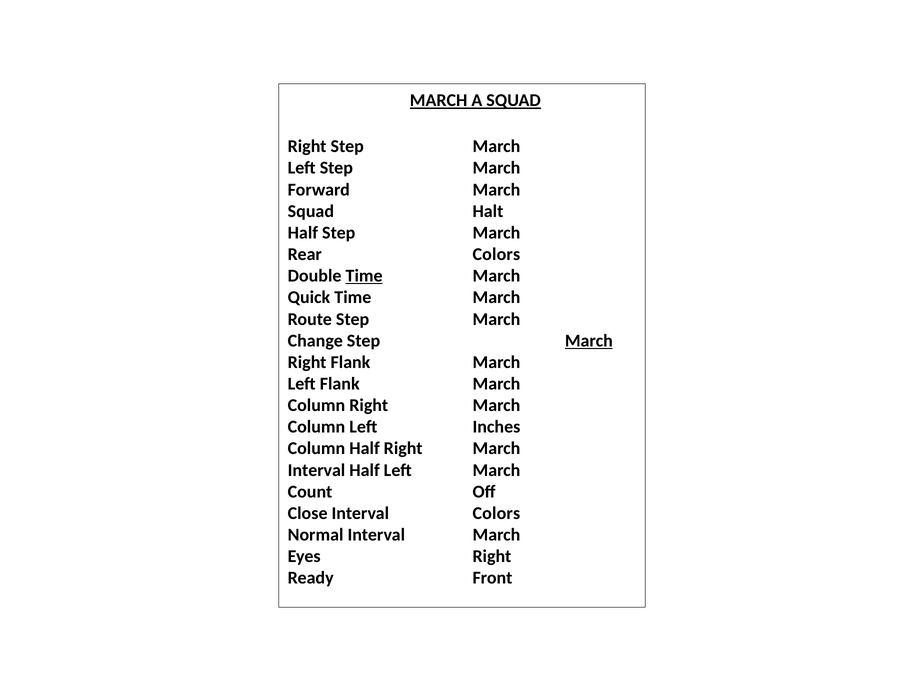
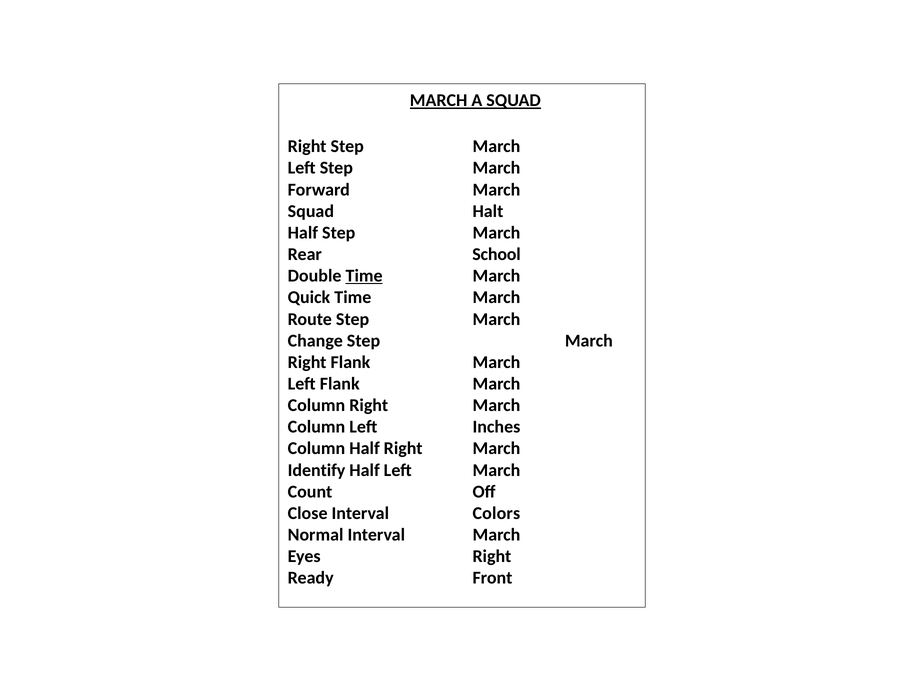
Rear Colors: Colors -> School (497, 254)
March underline: present -> none (589, 341)
Interval: Interval -> Identify (317, 470)
